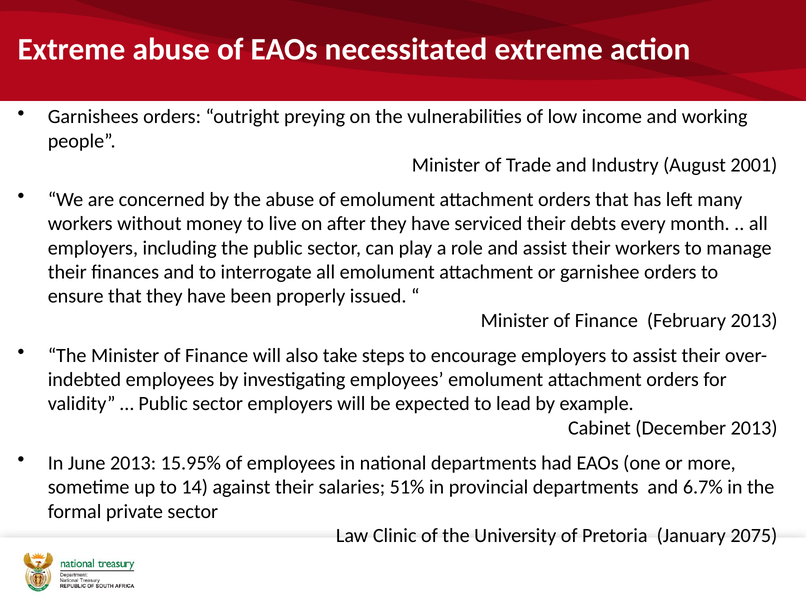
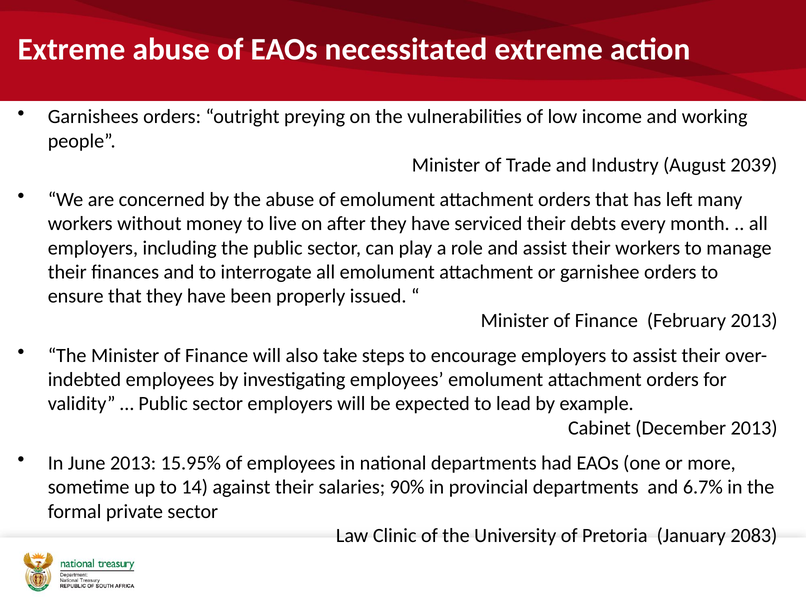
2001: 2001 -> 2039 (754, 165)
51%: 51% -> 90% (407, 487)
2075: 2075 -> 2083 (754, 535)
